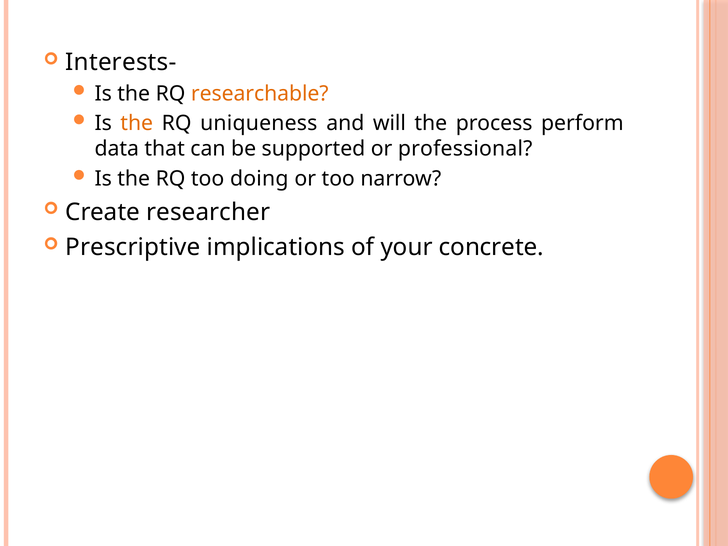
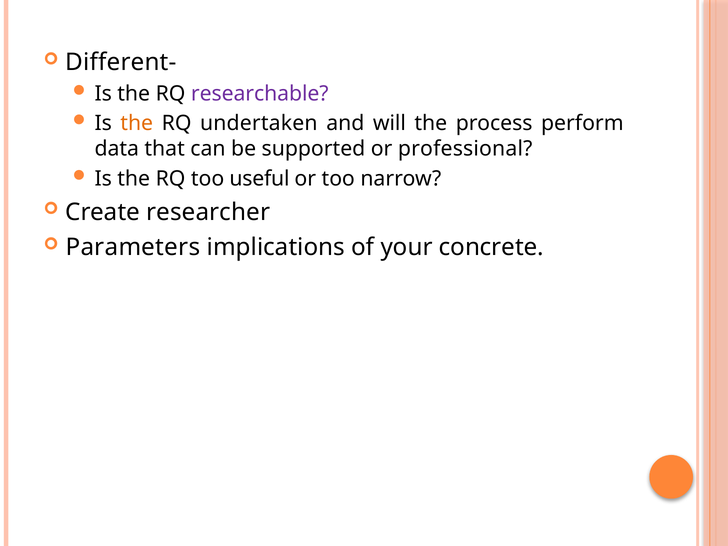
Interests-: Interests- -> Different- (121, 62)
researchable colour: orange -> purple (260, 94)
uniqueness: uniqueness -> undertaken (259, 123)
doing: doing -> useful (259, 179)
Prescriptive: Prescriptive -> Parameters (133, 247)
